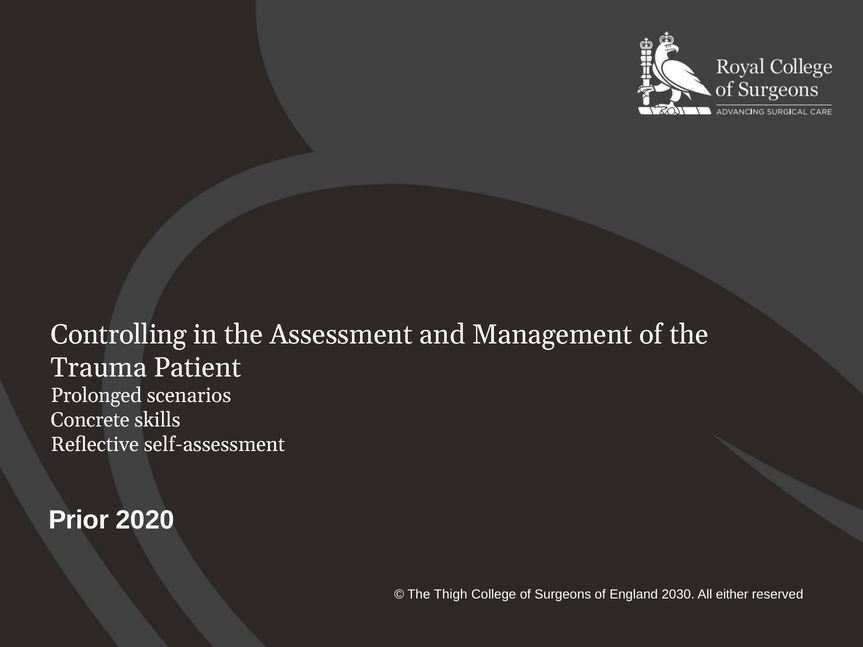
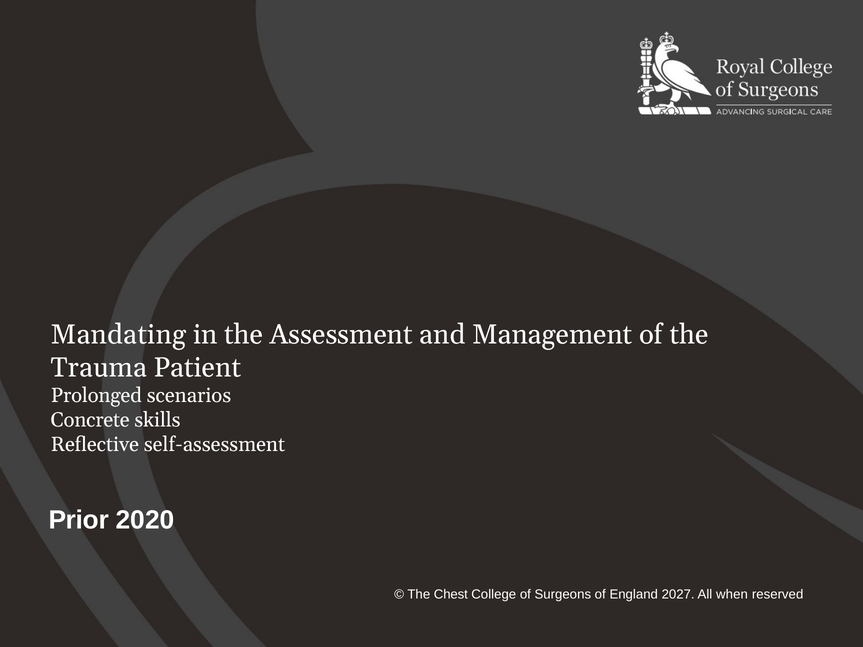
Controlling: Controlling -> Mandating (119, 335)
Thigh: Thigh -> Chest (451, 595)
2030: 2030 -> 2027 (678, 595)
either: either -> when (732, 595)
